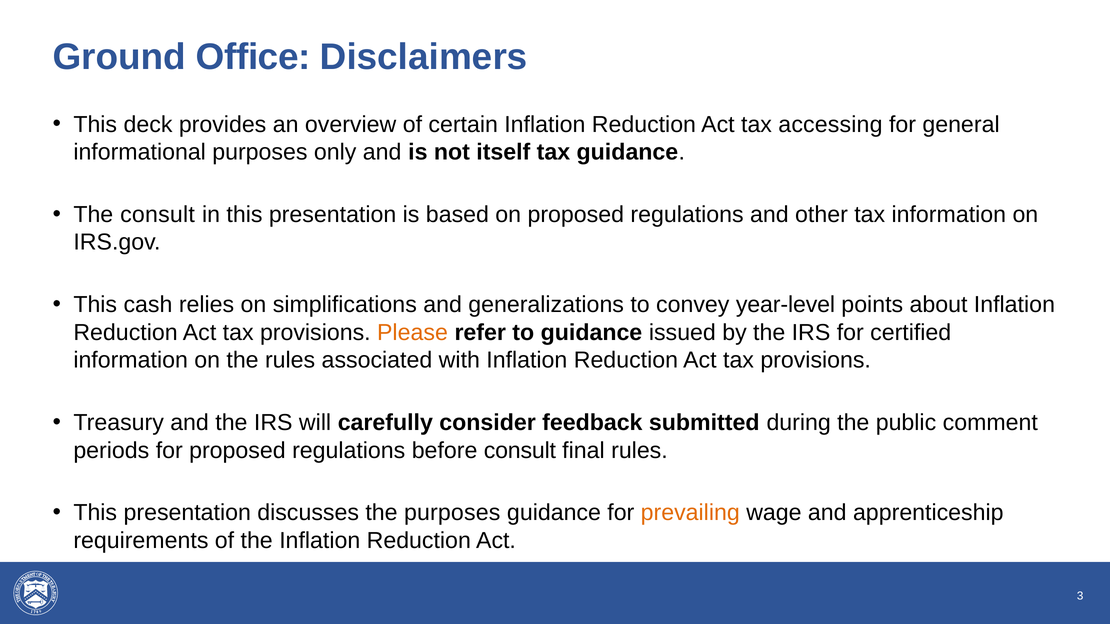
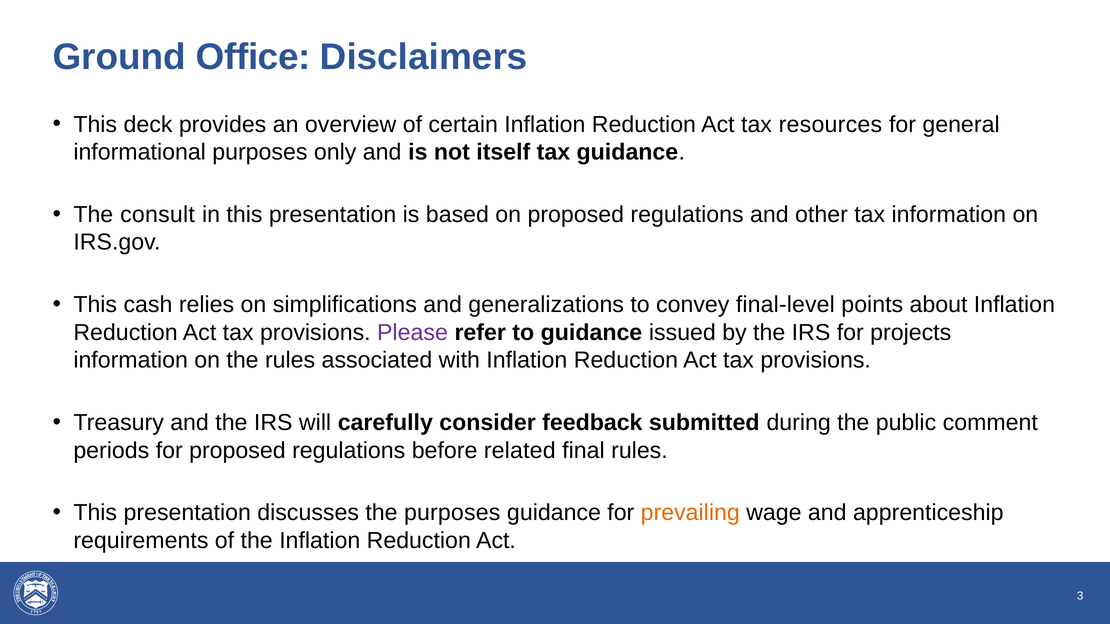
accessing: accessing -> resources (830, 125)
year-level: year-level -> final-level (785, 305)
Please colour: orange -> purple (412, 333)
certified: certified -> projects (911, 333)
before consult: consult -> related (520, 451)
